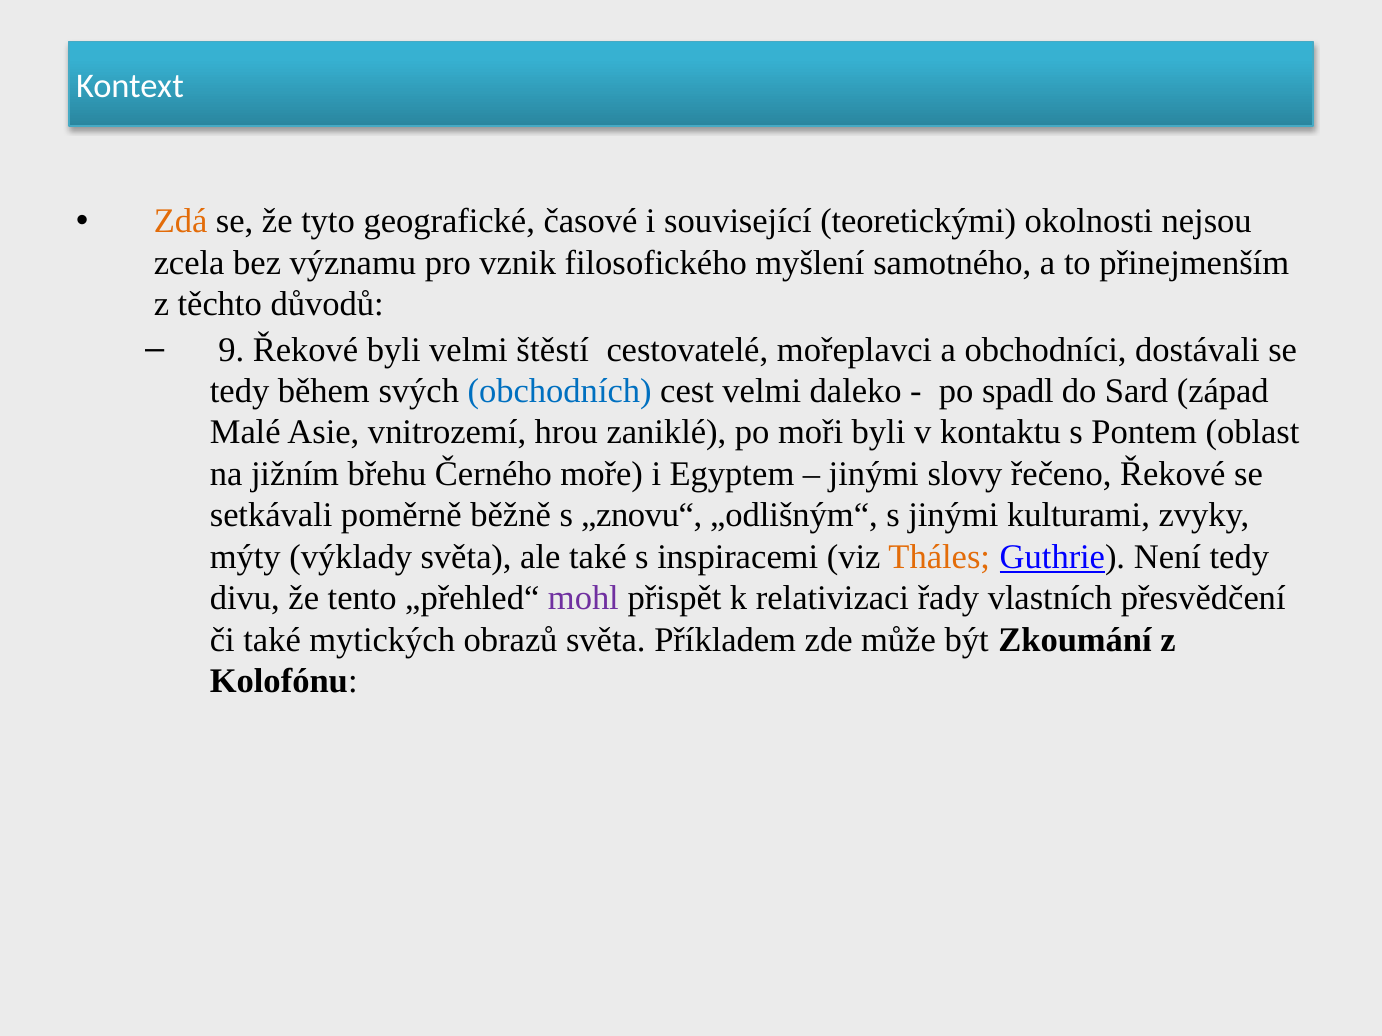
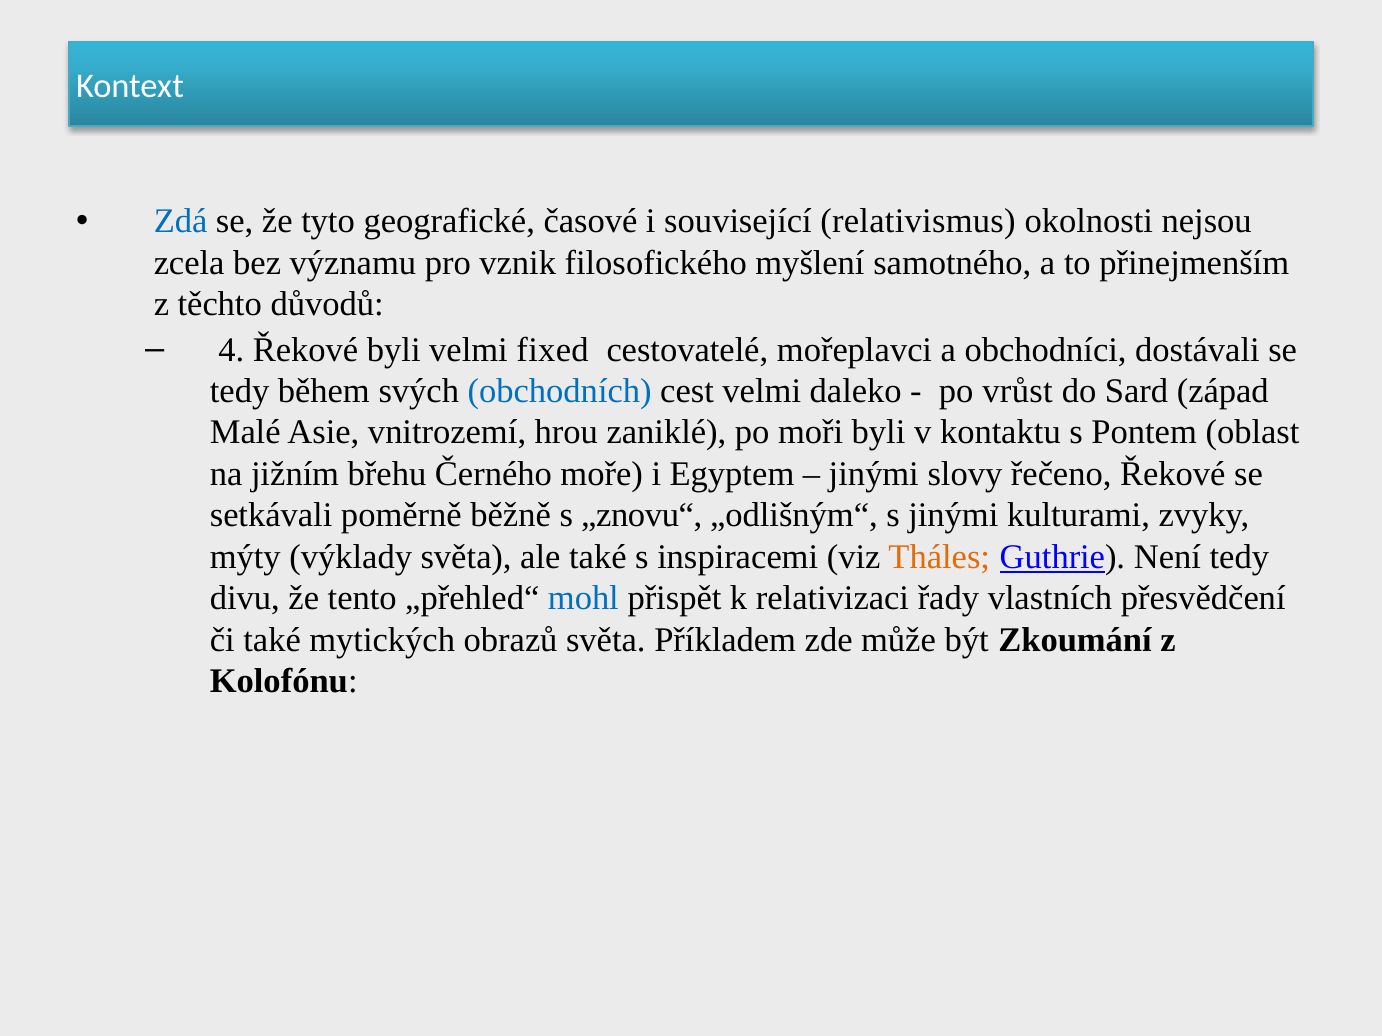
Zdá colour: orange -> blue (181, 222)
teoretickými: teoretickými -> relativismus (918, 222)
9: 9 -> 4 (231, 350)
štěstí: štěstí -> fixed (553, 350)
spadl: spadl -> vrůst (1018, 391)
mohl colour: purple -> blue (583, 599)
